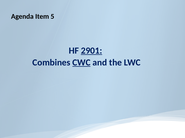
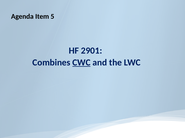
2901 underline: present -> none (92, 51)
